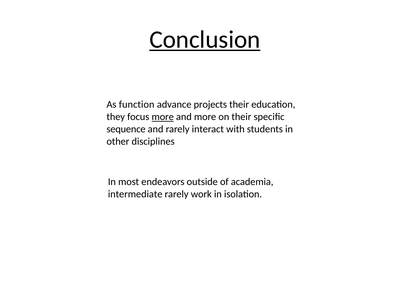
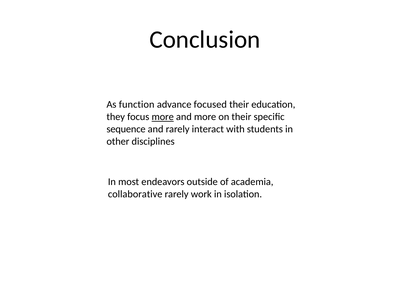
Conclusion underline: present -> none (205, 40)
projects: projects -> focused (210, 105)
intermediate: intermediate -> collaborative (135, 194)
